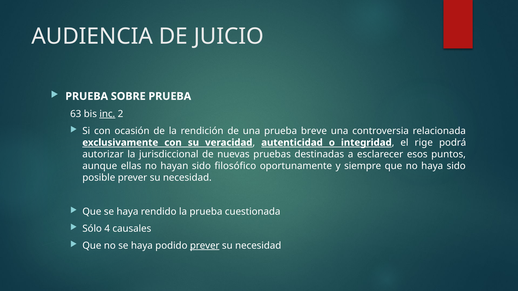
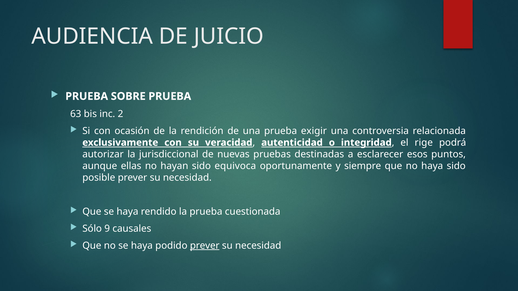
inc underline: present -> none (107, 114)
breve: breve -> exigir (314, 131)
filosófico: filosófico -> equivoca (235, 166)
4: 4 -> 9 (107, 229)
